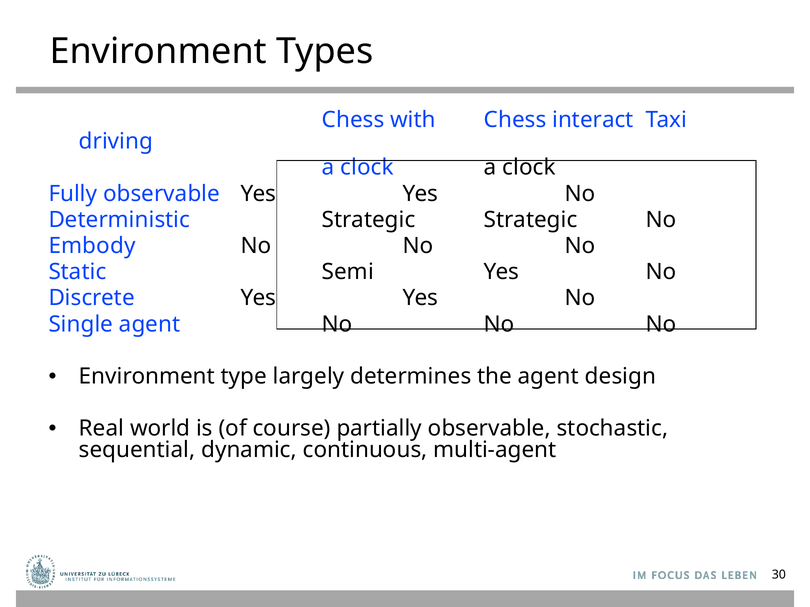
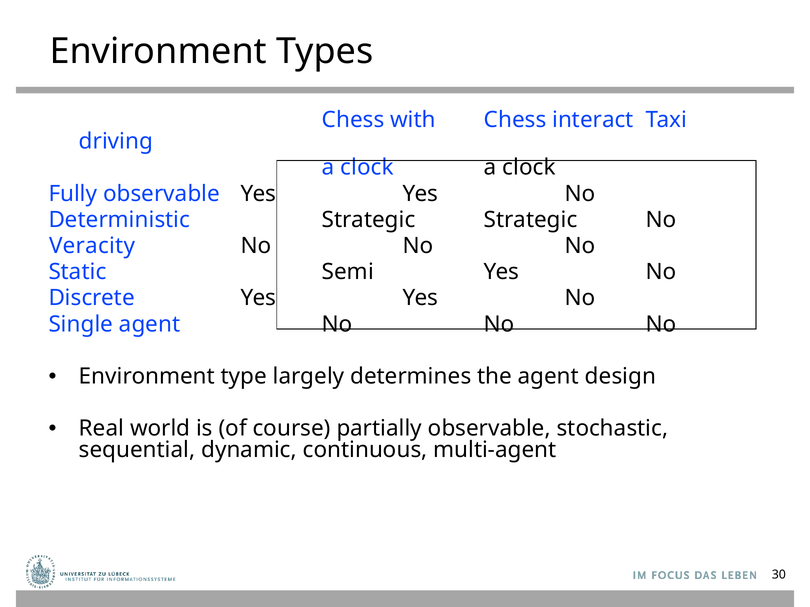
Embody: Embody -> Veracity (92, 246)
